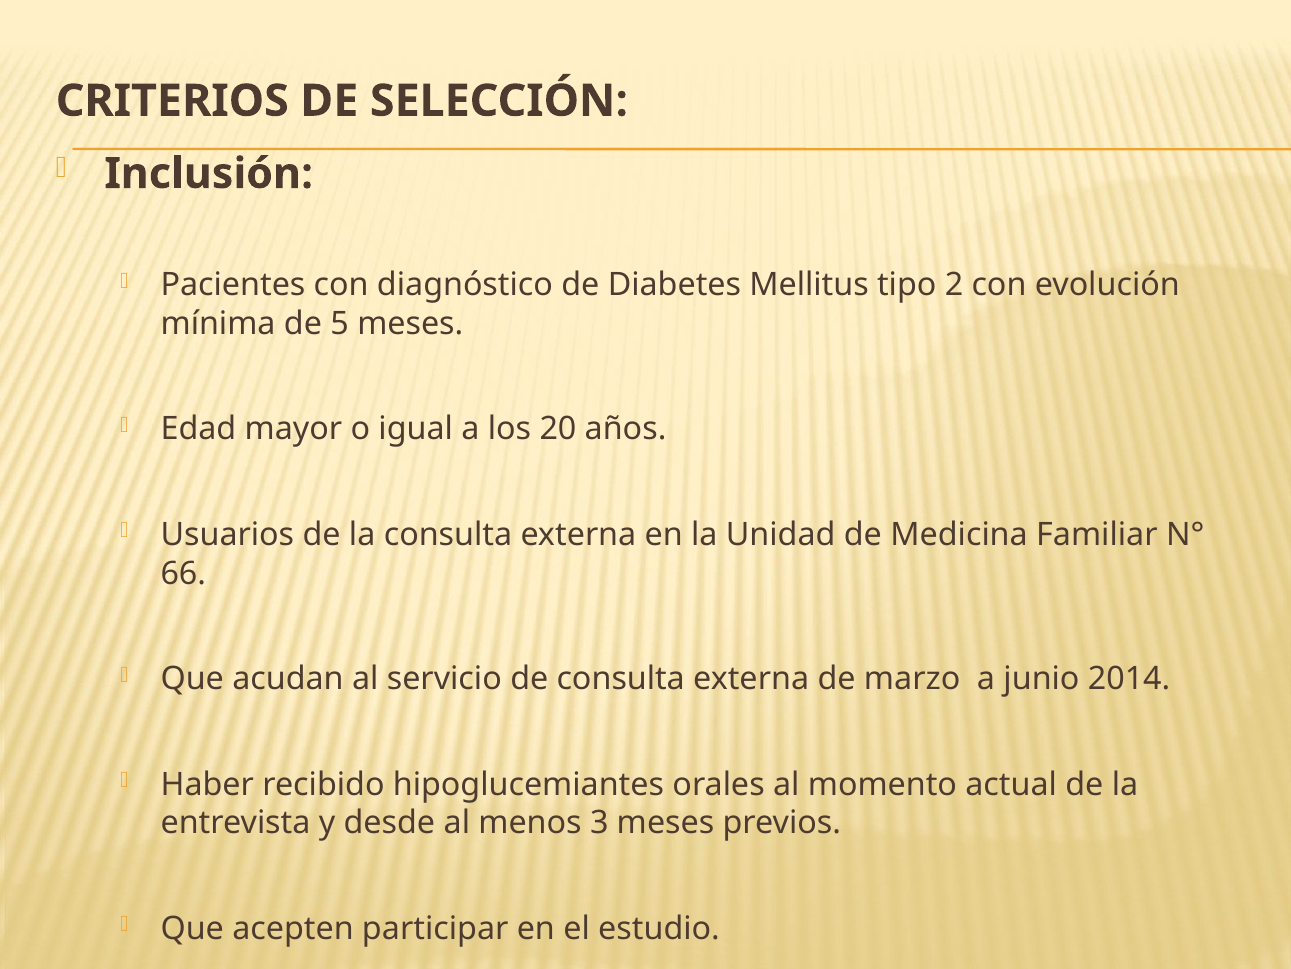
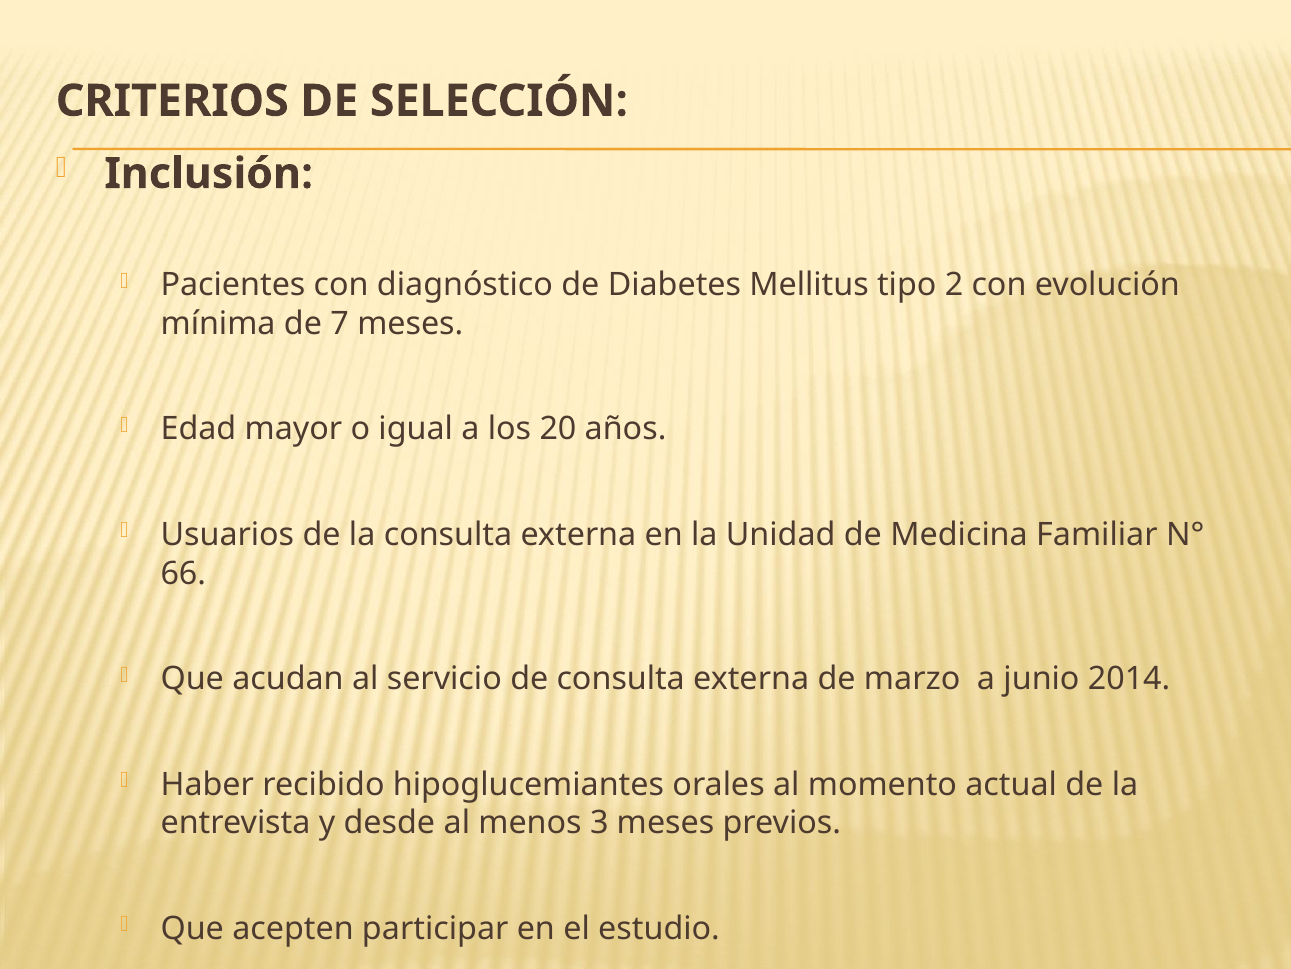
5: 5 -> 7 (340, 323)
